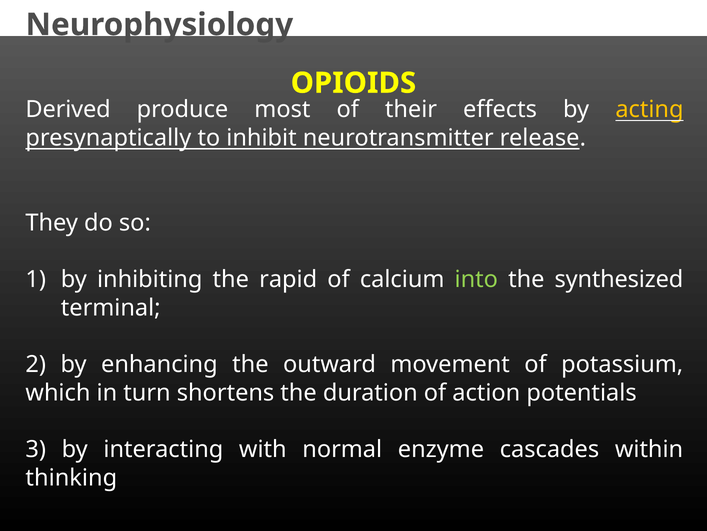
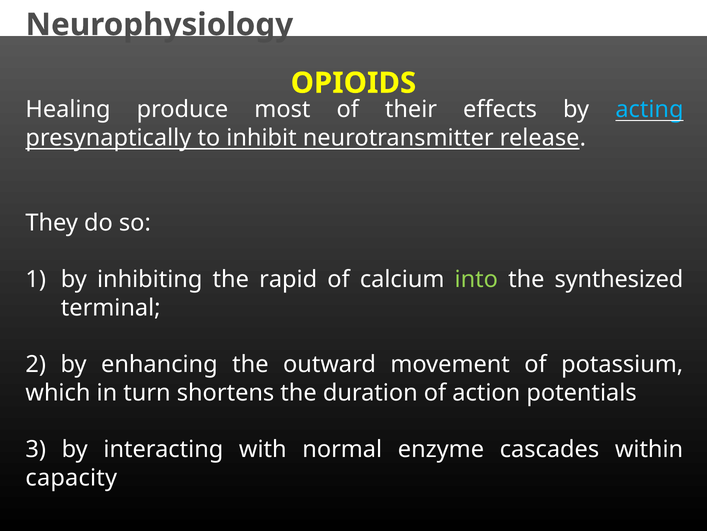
Derived: Derived -> Healing (68, 109)
acting colour: yellow -> light blue (649, 109)
thinking: thinking -> capacity (71, 477)
